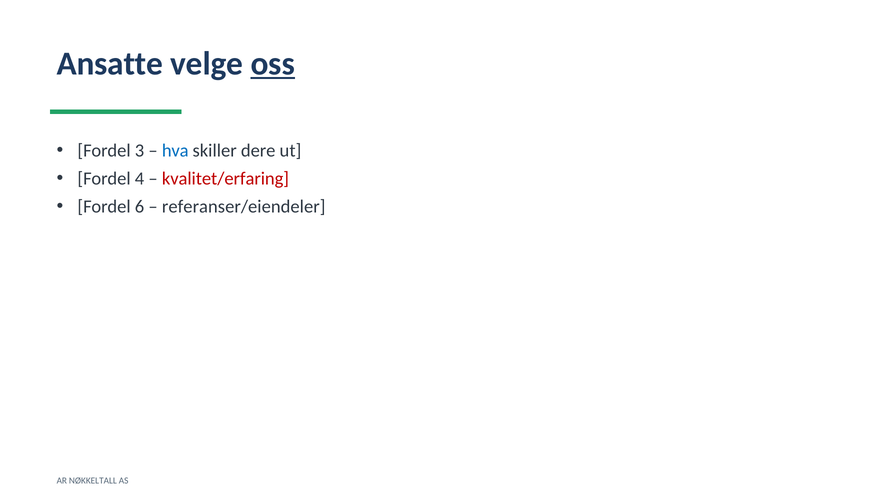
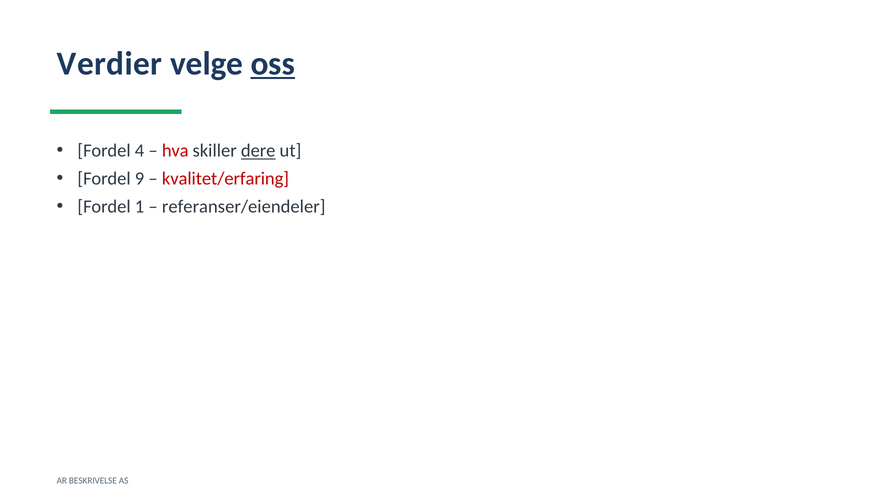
Ansatte: Ansatte -> Verdier (109, 64)
3: 3 -> 4 (140, 151)
hva colour: blue -> red (175, 151)
dere underline: none -> present (258, 151)
4: 4 -> 9 (140, 179)
6: 6 -> 1 (140, 206)
NØKKELTALL: NØKKELTALL -> BESKRIVELSE (93, 480)
